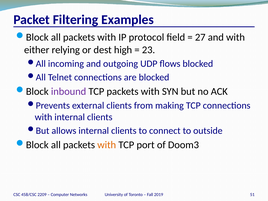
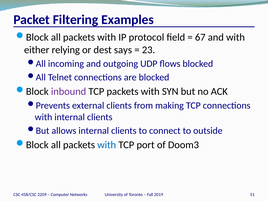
27: 27 -> 67 (200, 37)
high: high -> says (123, 50)
with colour: orange -> blue (107, 145)
